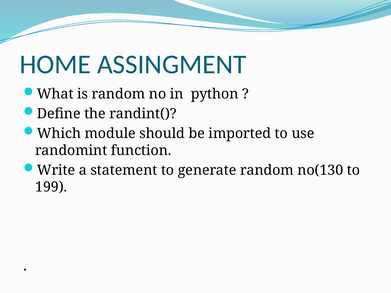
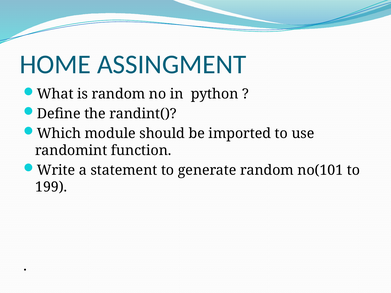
no(130: no(130 -> no(101 (320, 170)
